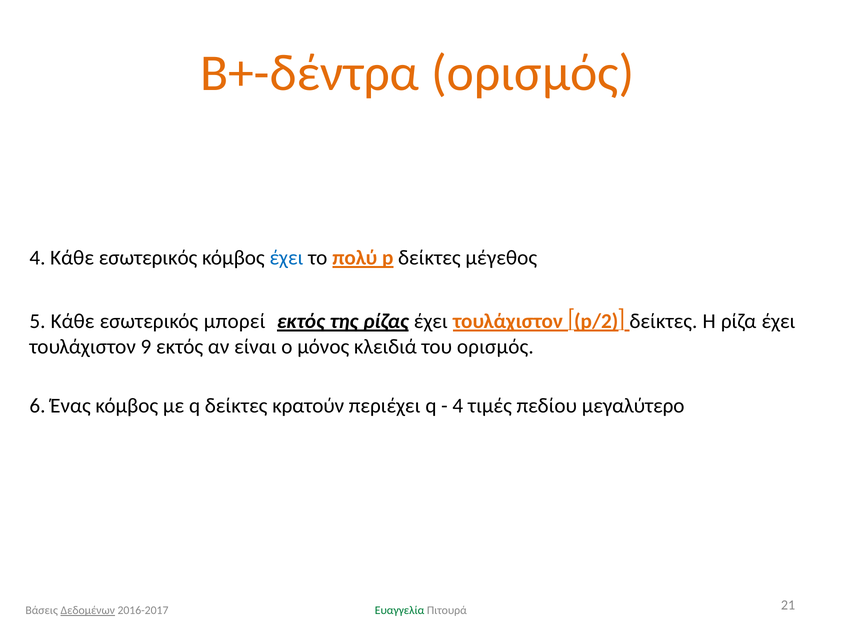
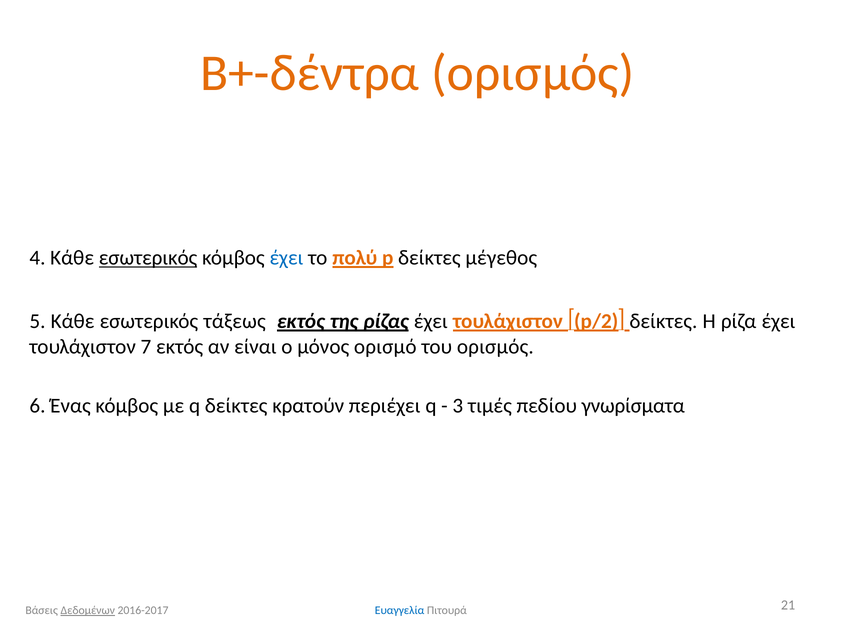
εσωτερικός underline: none -> present (148, 258)
μπορεί: μπορεί -> τάξεως (235, 321)
9: 9 -> 7 (146, 347)
κλειδιά: κλειδιά -> ορισμό (385, 347)
4: 4 -> 3 (458, 406)
μεγαλύτερο: μεγαλύτερο -> γνωρίσματα (633, 406)
Ευαγγελία colour: green -> blue (400, 611)
